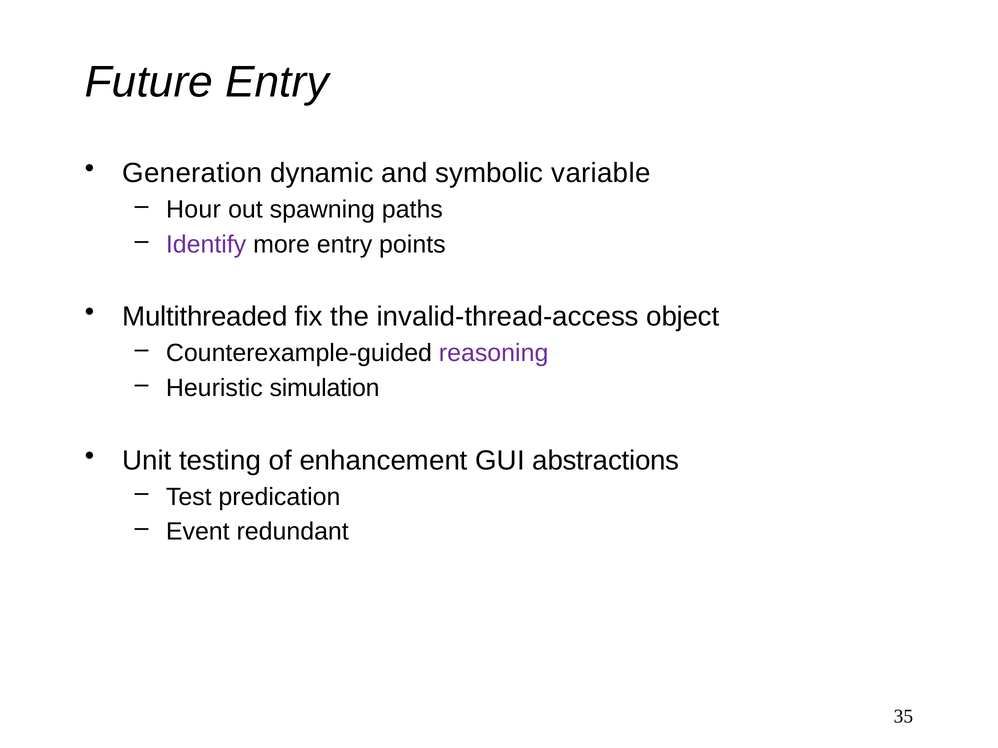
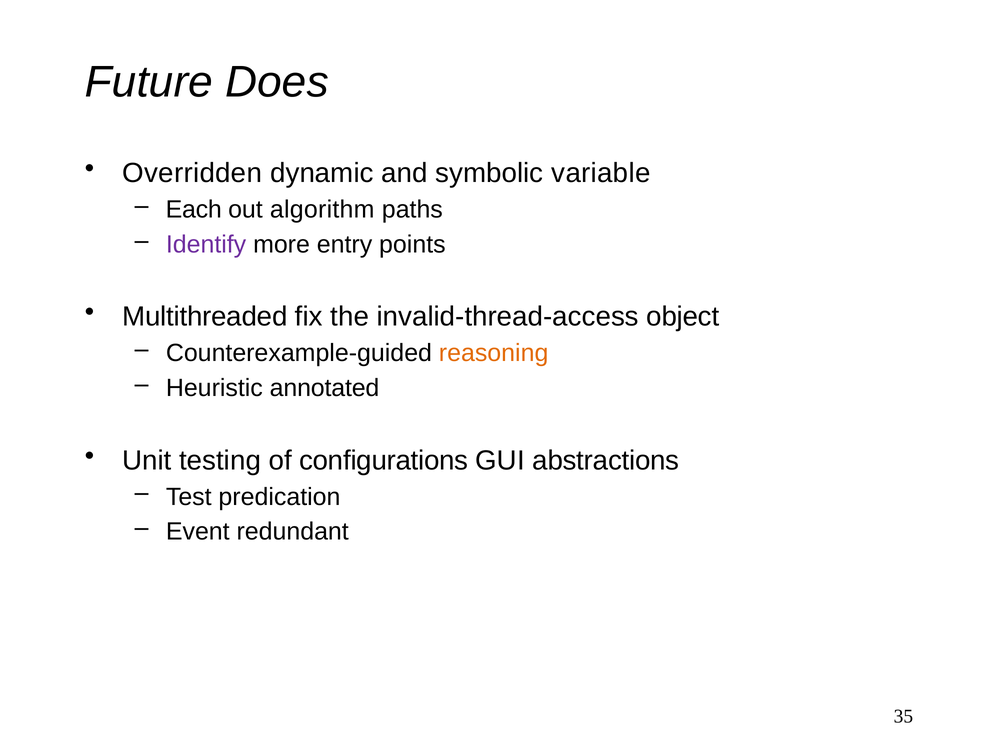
Future Entry: Entry -> Does (277, 82)
Generation: Generation -> Overridden (192, 173)
Hour: Hour -> Each (194, 210)
spawning: spawning -> algorithm (322, 210)
reasoning colour: purple -> orange (494, 353)
simulation: simulation -> annotated (325, 388)
enhancement: enhancement -> configurations (384, 461)
